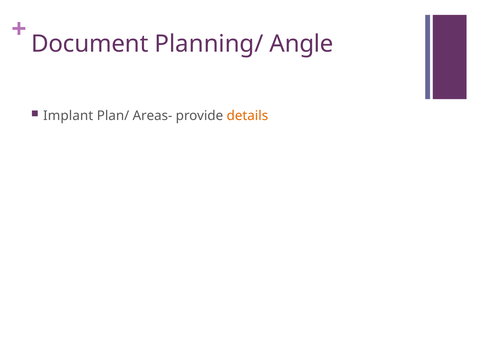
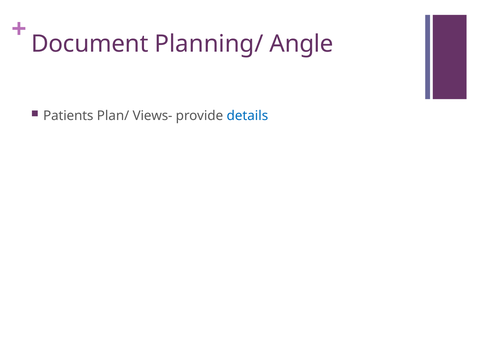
Implant: Implant -> Patients (68, 116)
Areas-: Areas- -> Views- (153, 116)
details colour: orange -> blue (247, 116)
